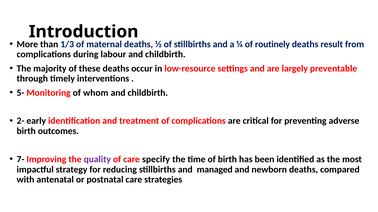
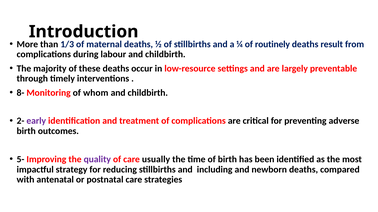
5-: 5- -> 8- (21, 93)
early colour: black -> purple (36, 121)
7-: 7- -> 5- (21, 160)
specify: specify -> usually (156, 160)
managed: managed -> including (215, 170)
